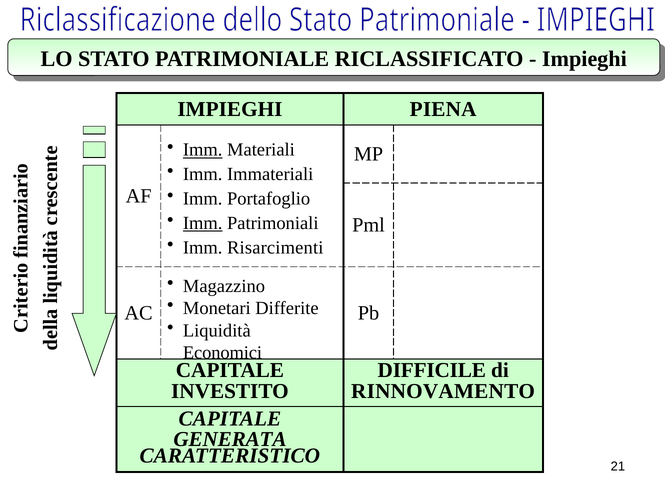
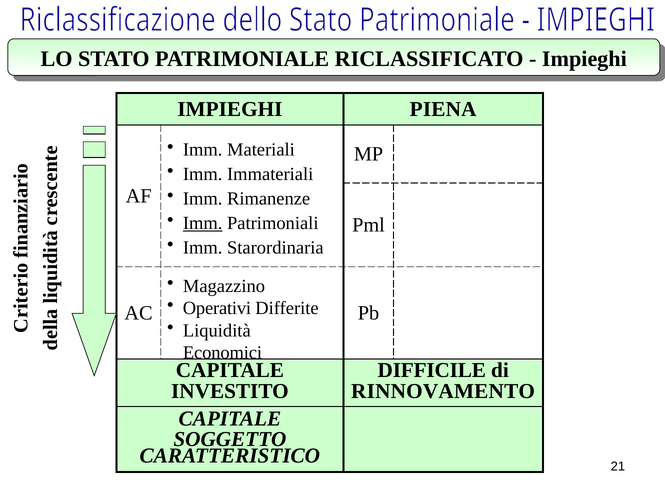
Imm underline: present -> none (203, 150)
Portafoglio: Portafoglio -> Rimanenze (269, 199)
Risarcimenti: Risarcimenti -> Starordinaria (275, 247)
Monetari: Monetari -> Operativi (217, 308)
GENERATA: GENERATA -> SOGGETTO (230, 439)
